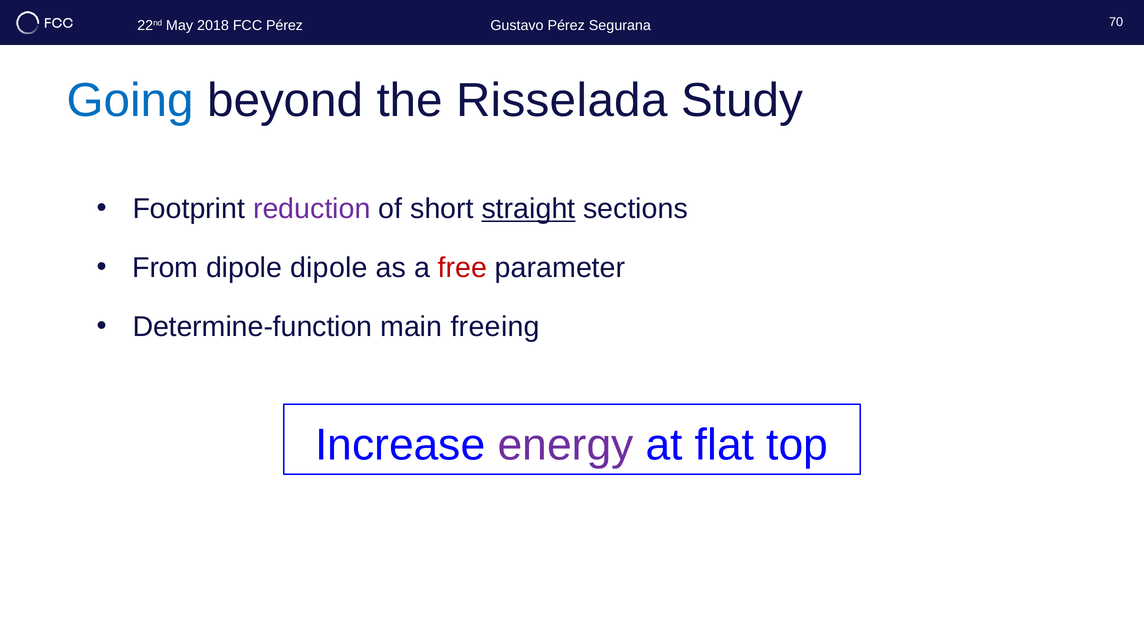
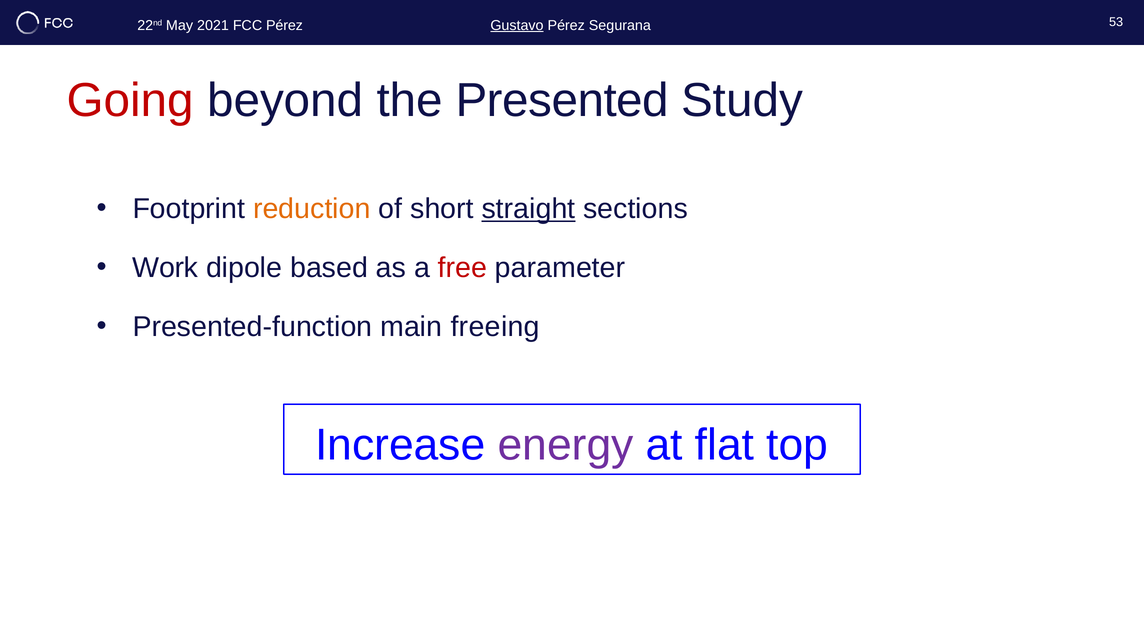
2018: 2018 -> 2021 (213, 25)
Gustavo underline: none -> present (517, 25)
70: 70 -> 53 (1116, 22)
Going colour: blue -> red (130, 100)
Risselada: Risselada -> Presented (562, 100)
reduction colour: purple -> orange (312, 209)
From: From -> Work (165, 268)
dipole dipole: dipole -> based (329, 268)
Determine-function: Determine-function -> Presented-function (252, 326)
